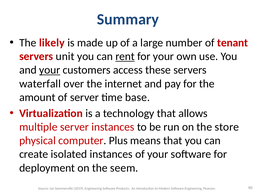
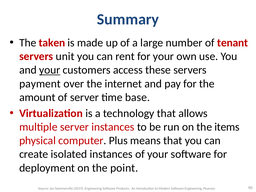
likely: likely -> taken (52, 43)
rent underline: present -> none (125, 56)
waterfall: waterfall -> payment (40, 84)
store: store -> items (227, 127)
seem: seem -> point (124, 168)
